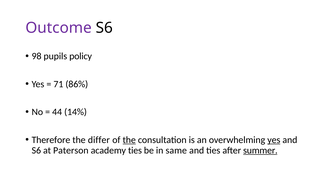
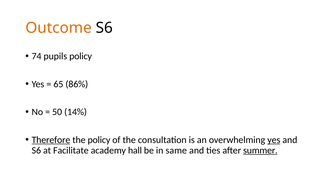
Outcome colour: purple -> orange (59, 28)
98: 98 -> 74 (37, 56)
71: 71 -> 65 (58, 84)
44: 44 -> 50 (57, 112)
Therefore underline: none -> present (51, 140)
the differ: differ -> policy (99, 140)
the underline: present -> none (129, 140)
Paterson: Paterson -> Facilitate (71, 151)
academy ties: ties -> hall (135, 151)
